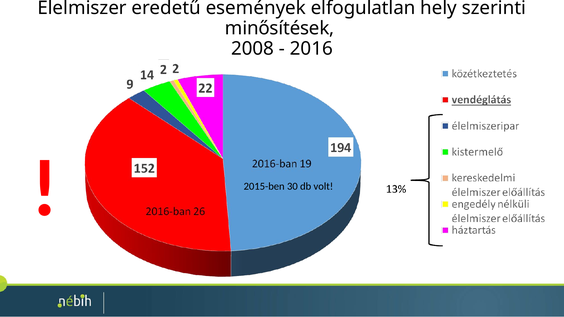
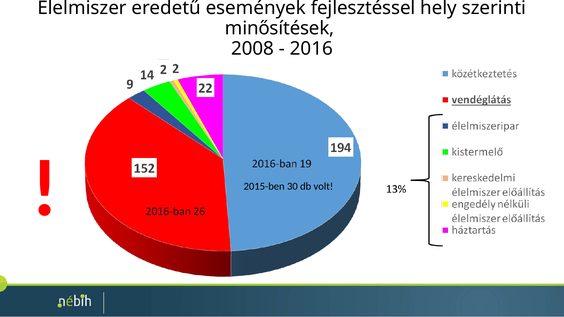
elfogulatlan: elfogulatlan -> fejlesztéssel (363, 8)
